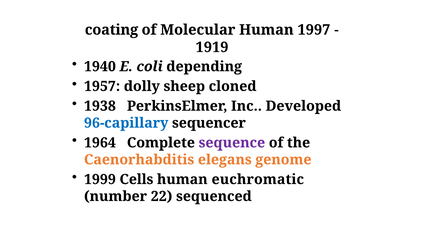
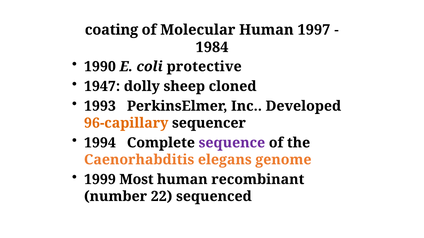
1919: 1919 -> 1984 (212, 47)
1940: 1940 -> 1990 (100, 67)
depending: depending -> protective (204, 67)
1957: 1957 -> 1947 (102, 86)
1938: 1938 -> 1993 (100, 106)
96-capillary colour: blue -> orange (126, 123)
1964: 1964 -> 1994 (100, 143)
Cells: Cells -> Most (136, 180)
euchromatic: euchromatic -> recombinant (258, 180)
